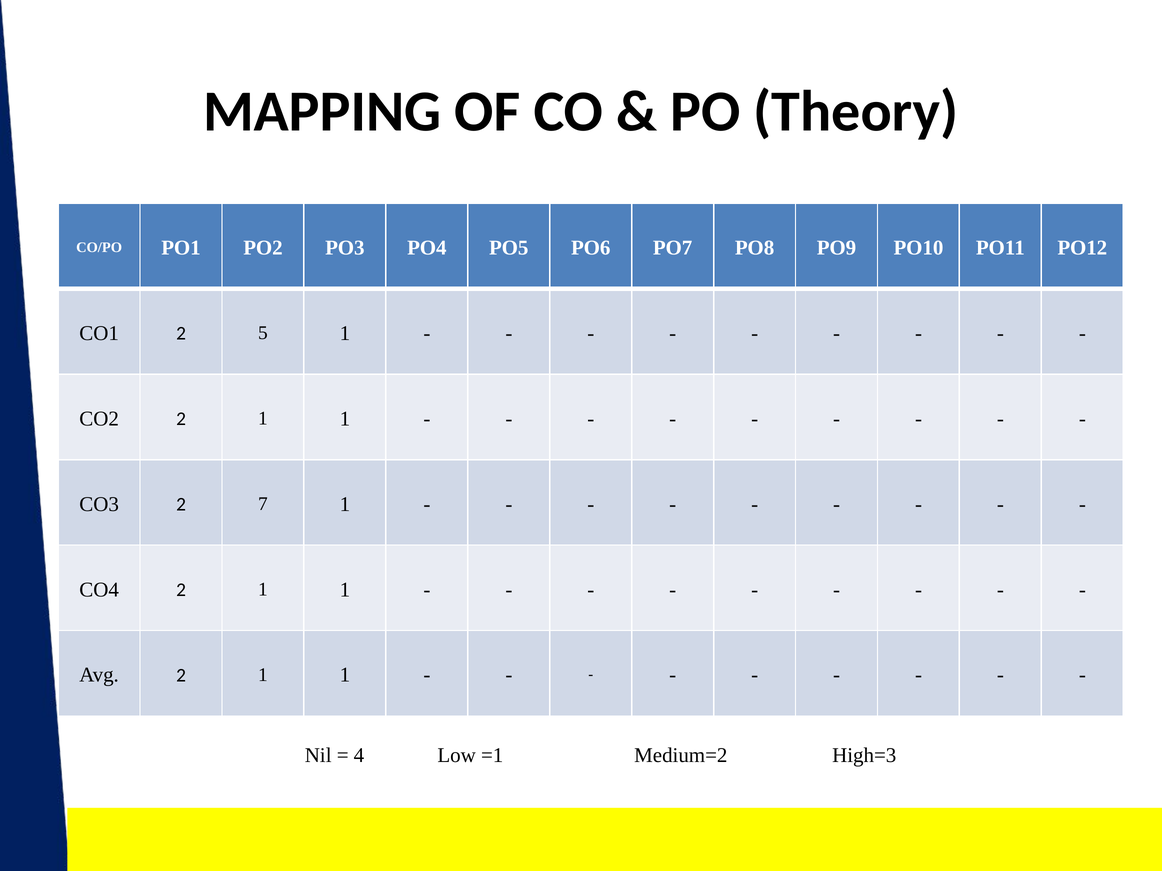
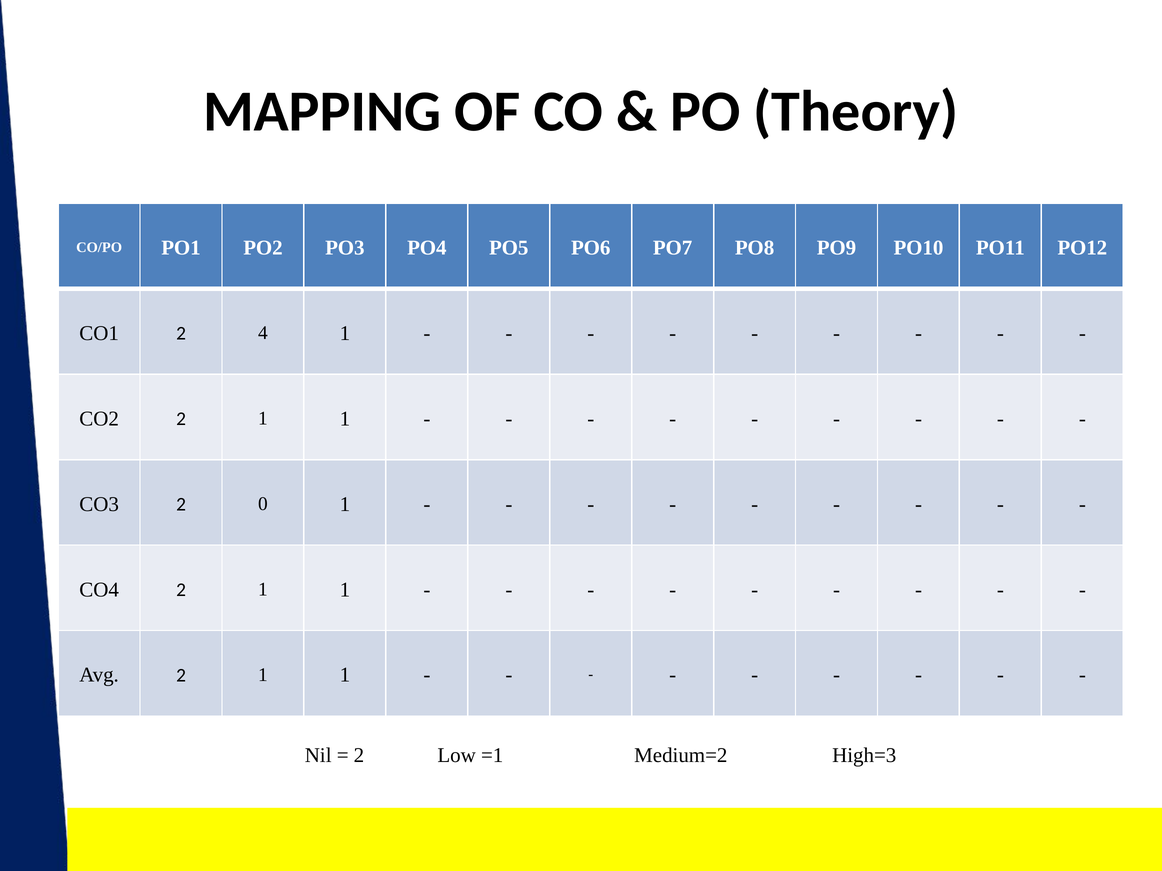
5: 5 -> 4 (263, 333)
7: 7 -> 0 (263, 504)
4: 4 -> 2 (359, 756)
